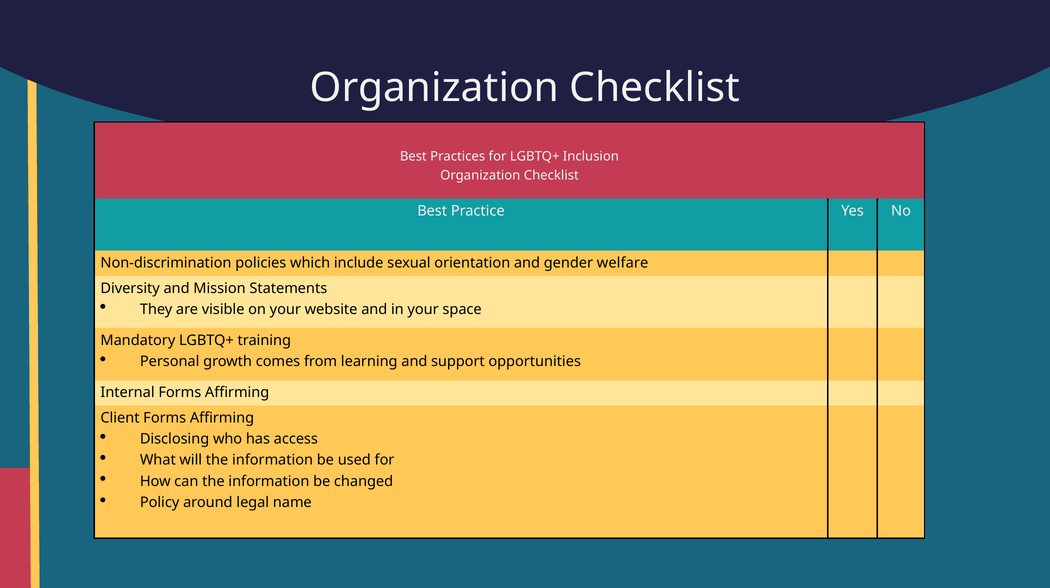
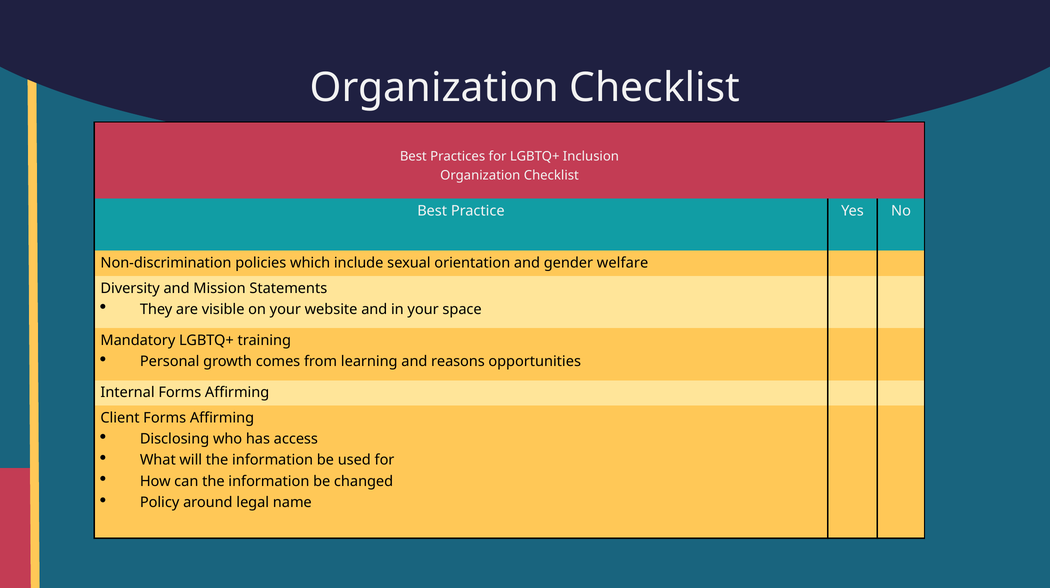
support: support -> reasons (458, 362)
